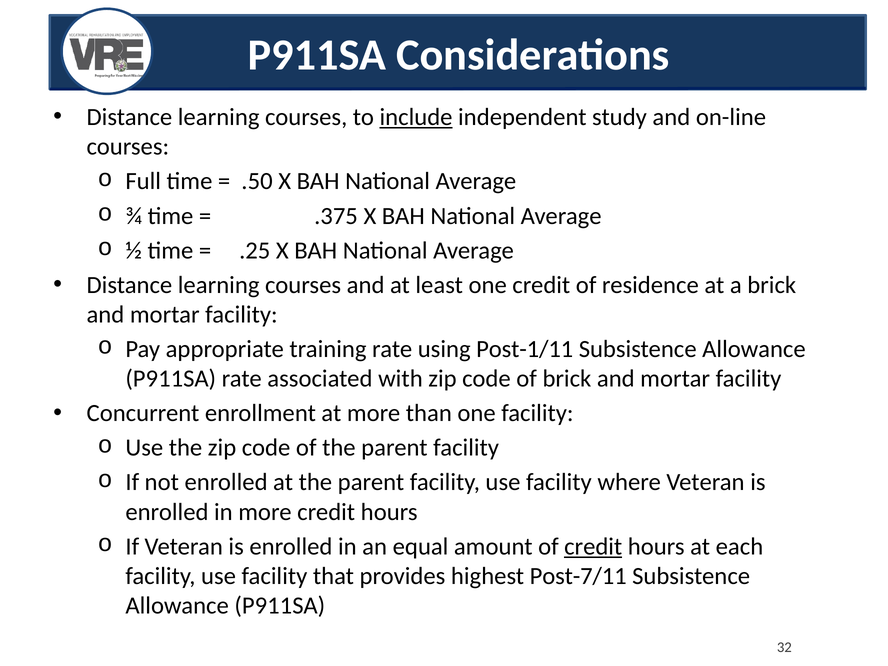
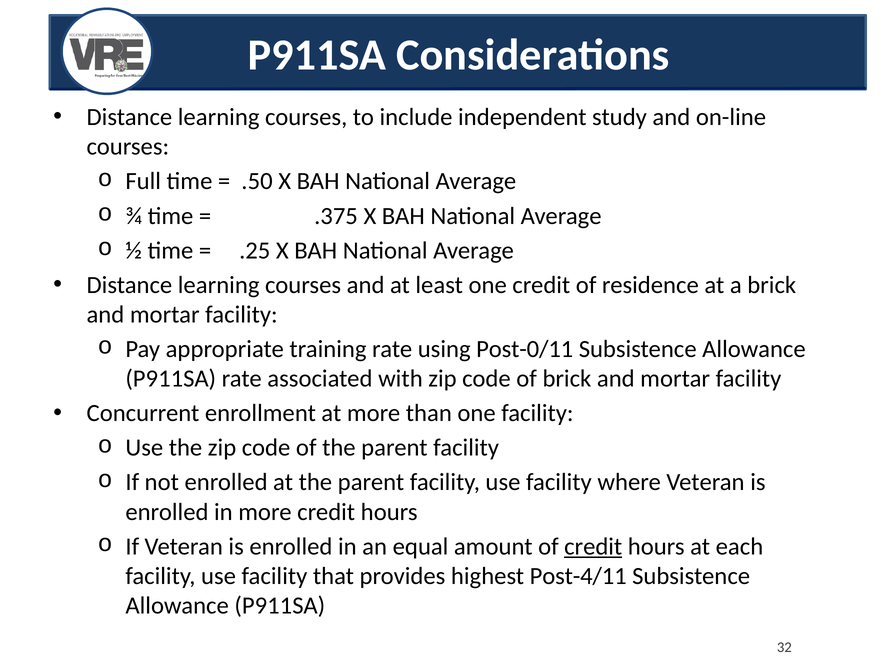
include underline: present -> none (416, 117)
Post-1/11: Post-1/11 -> Post-0/11 (525, 349)
Post-7/11: Post-7/11 -> Post-4/11 (578, 576)
